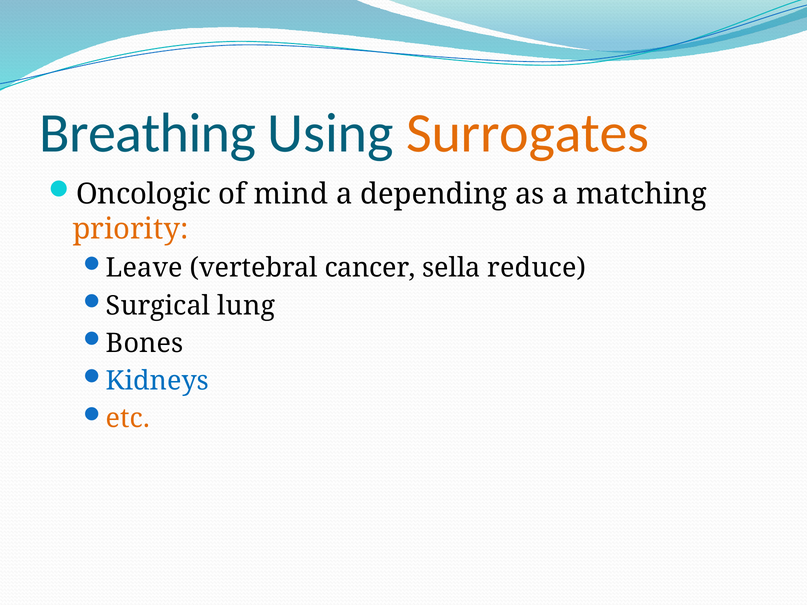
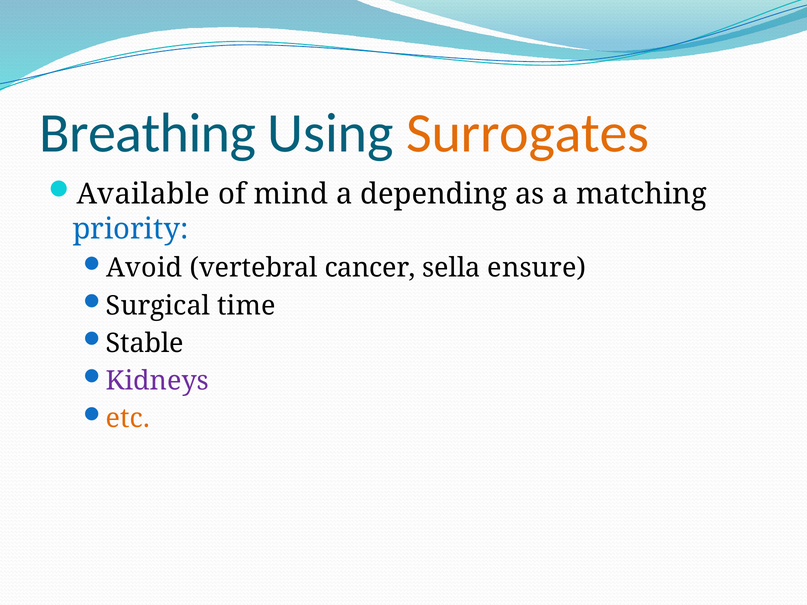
Oncologic: Oncologic -> Available (143, 194)
priority colour: orange -> blue (130, 229)
Leave: Leave -> Avoid (144, 268)
reduce: reduce -> ensure (537, 268)
lung: lung -> time (246, 306)
Bones: Bones -> Stable (145, 343)
Kidneys colour: blue -> purple (157, 381)
